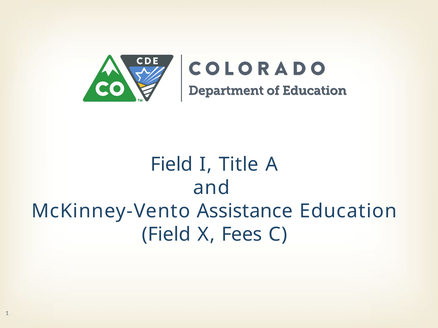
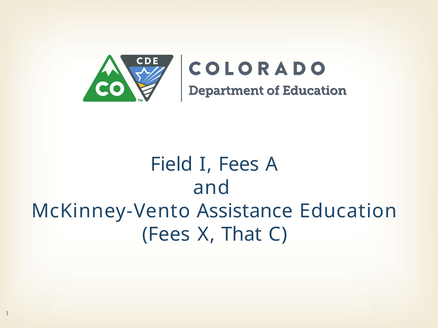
I Title: Title -> Fees (239, 165)
Field: Field -> Fees (166, 235)
Fees: Fees -> That (242, 235)
